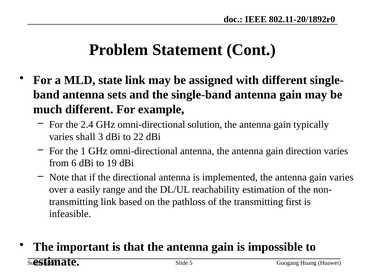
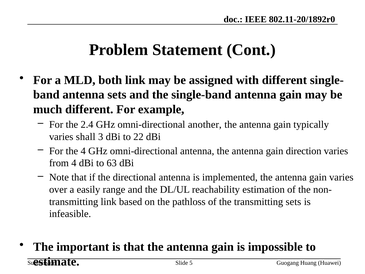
state: state -> both (110, 80)
solution: solution -> another (205, 124)
the 1: 1 -> 4 (83, 151)
from 6: 6 -> 4 (74, 163)
19: 19 -> 63 (112, 163)
transmitting first: first -> sets (293, 201)
